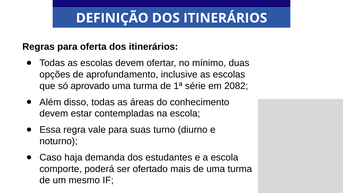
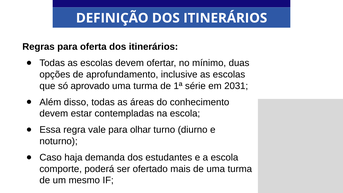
2082: 2082 -> 2031 (236, 86)
suas: suas -> olhar (141, 130)
